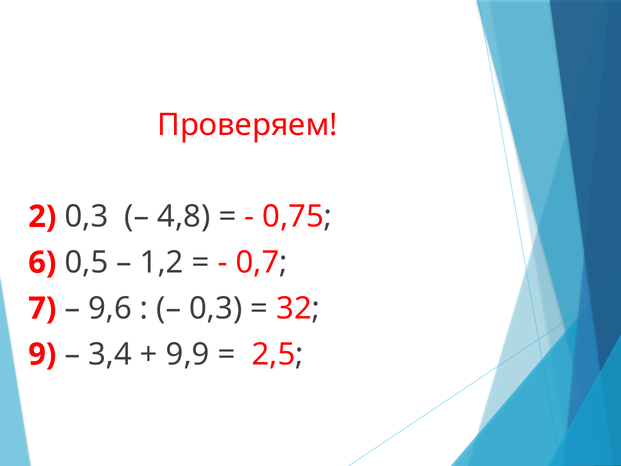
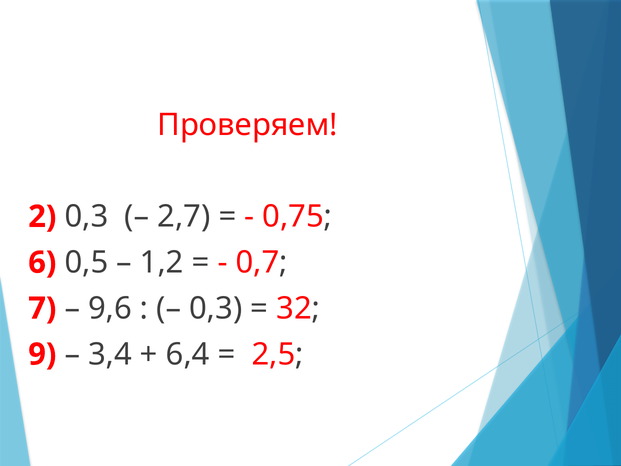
4,8: 4,8 -> 2,7 (184, 217)
9,9: 9,9 -> 6,4 (188, 354)
